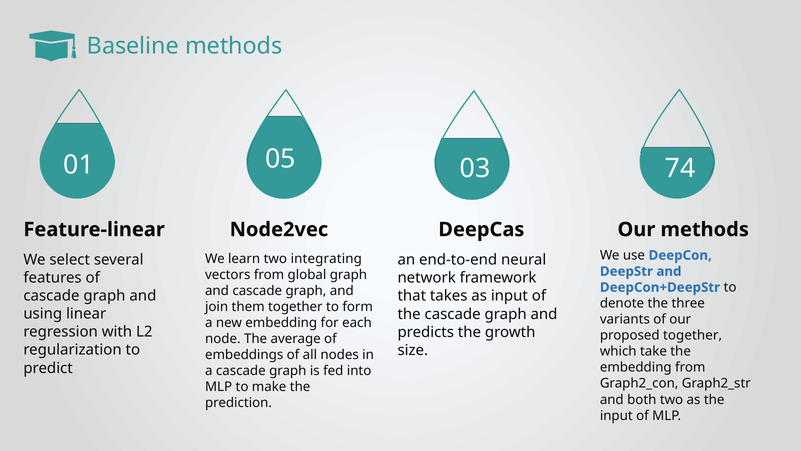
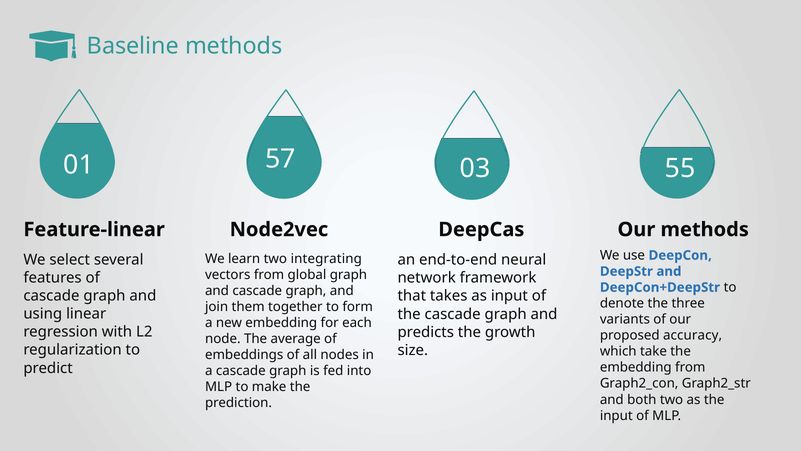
05: 05 -> 57 (280, 159)
74: 74 -> 55 (680, 168)
proposed together: together -> accuracy (693, 335)
